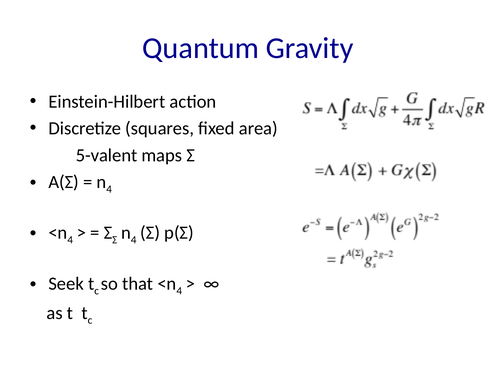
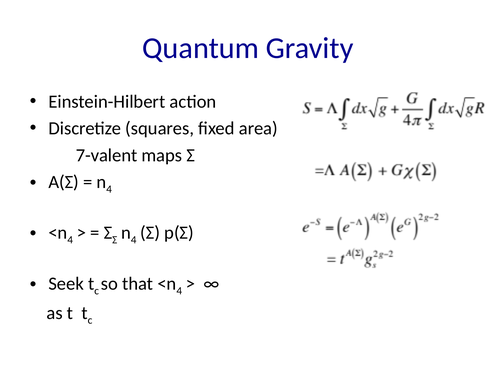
5-valent: 5-valent -> 7-valent (107, 155)
